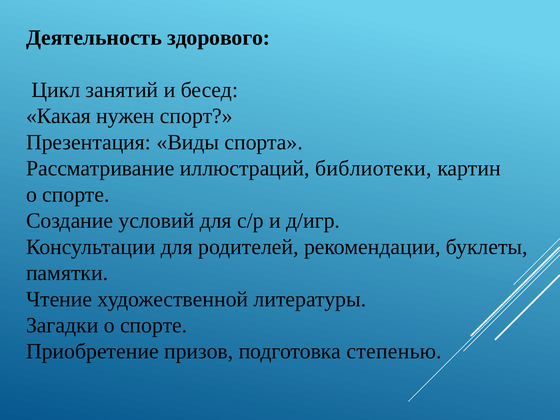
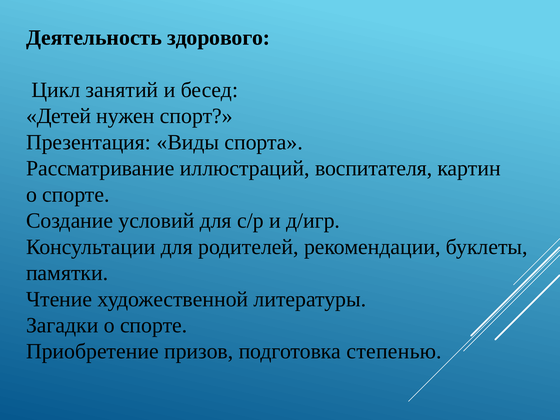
Какая: Какая -> Детей (59, 116)
библиотеки: библиотеки -> воспитателя (374, 168)
